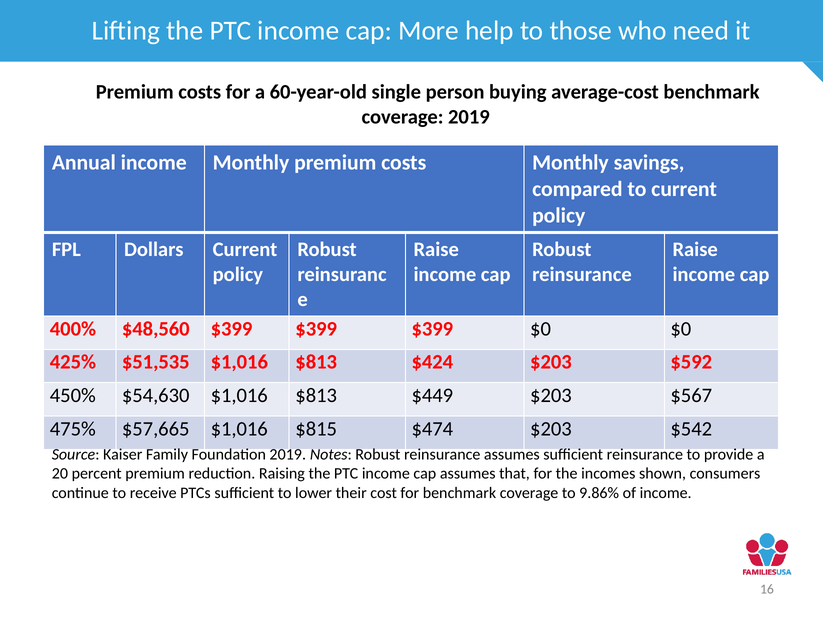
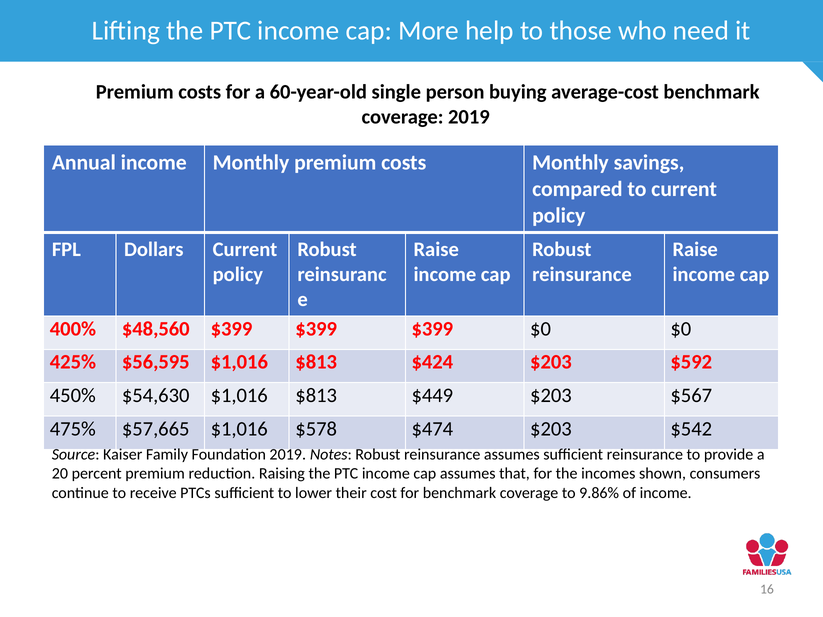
$51,535: $51,535 -> $56,595 (156, 362)
$815: $815 -> $578 (316, 429)
